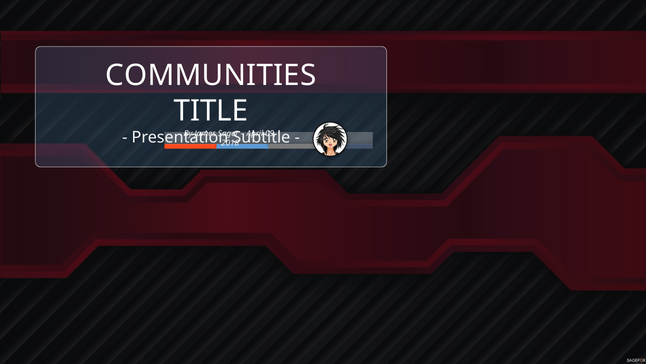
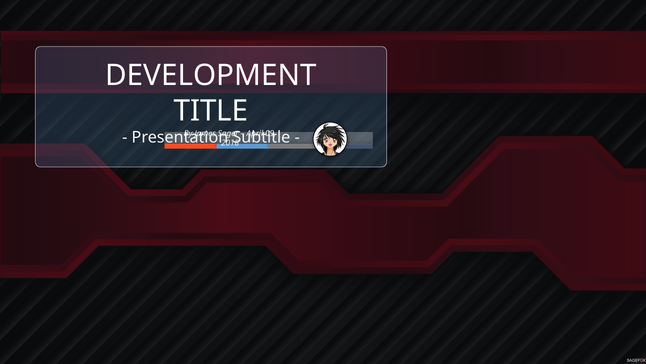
COMMUNITIES: COMMUNITIES -> DEVELOPMENT (211, 75)
